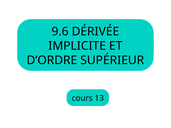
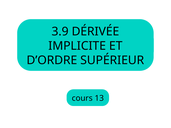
9.6: 9.6 -> 3.9 (60, 31)
